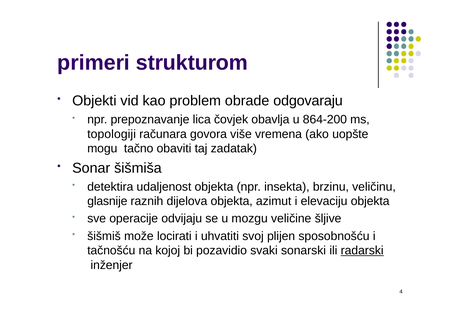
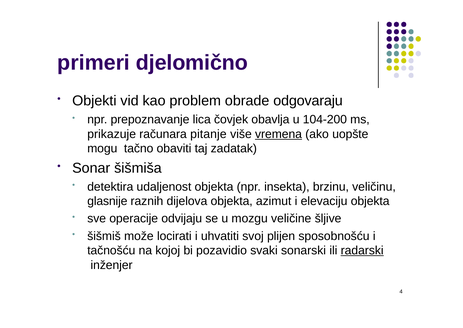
strukturom: strukturom -> djelomično (192, 63)
864-200: 864-200 -> 104-200 (325, 119)
topologiji: topologiji -> prikazuje (112, 134)
govora: govora -> pitanje (208, 134)
vremena underline: none -> present (278, 134)
